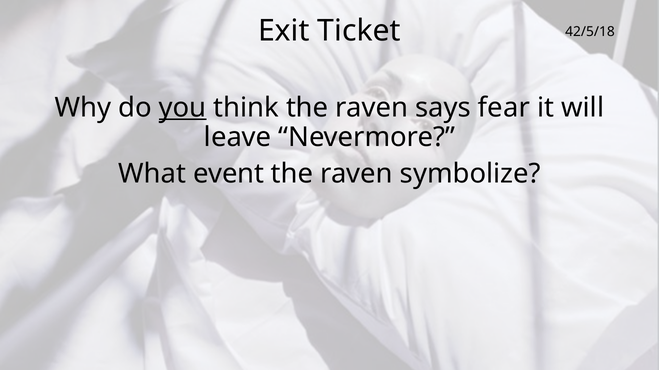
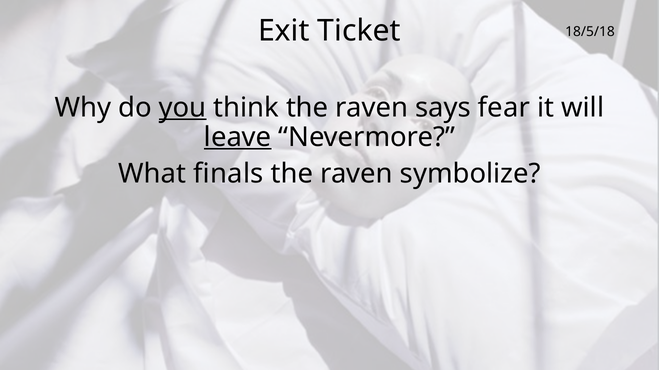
42/5/18: 42/5/18 -> 18/5/18 (590, 32)
leave underline: none -> present (238, 137)
event: event -> finals (228, 174)
